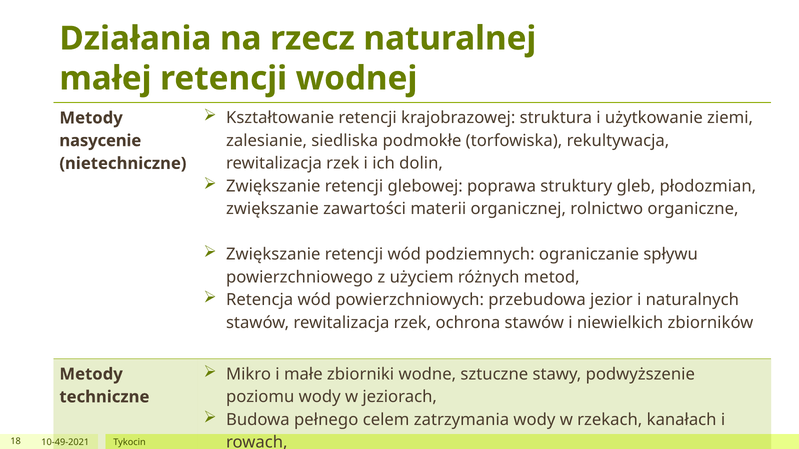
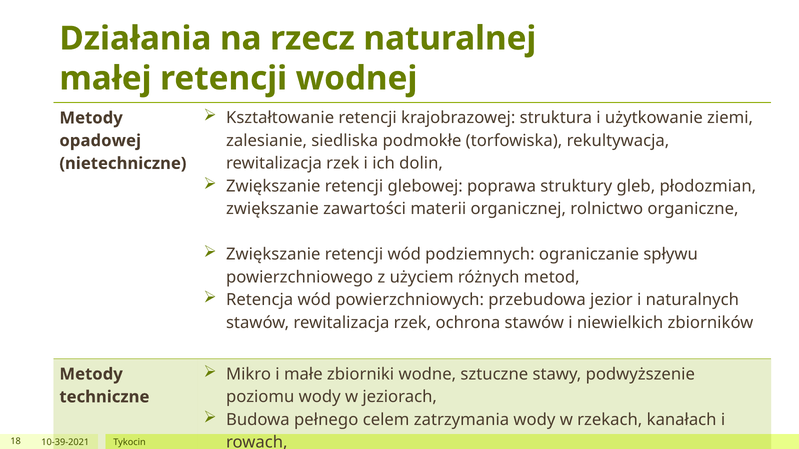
nasycenie: nasycenie -> opadowej (100, 141)
10-49-2021: 10-49-2021 -> 10-39-2021 (65, 443)
